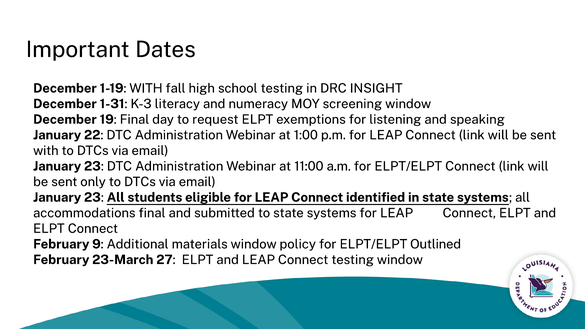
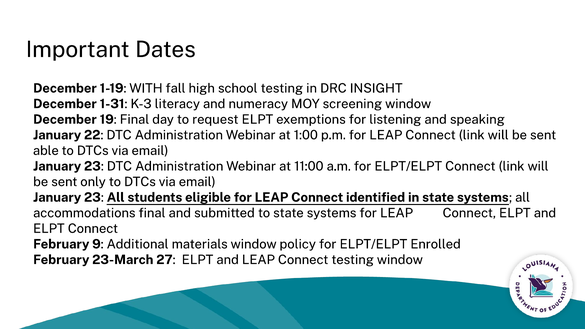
with: with -> able (46, 151)
Outlined: Outlined -> Enrolled (436, 244)
